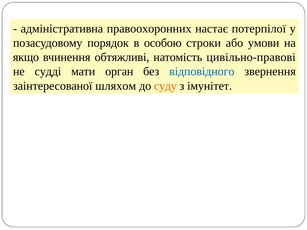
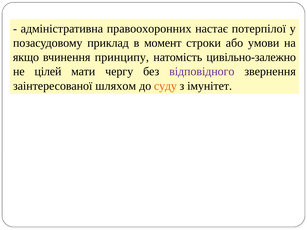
порядок: порядок -> приклад (108, 43)
особою: особою -> момент (163, 43)
обтяжливі: обтяжливі -> принципу (122, 57)
цивільно-правові: цивільно-правові -> цивільно-залежно (251, 57)
судді: судді -> цілей (48, 72)
орган: орган -> чергу (119, 72)
відповідного colour: blue -> purple (202, 72)
